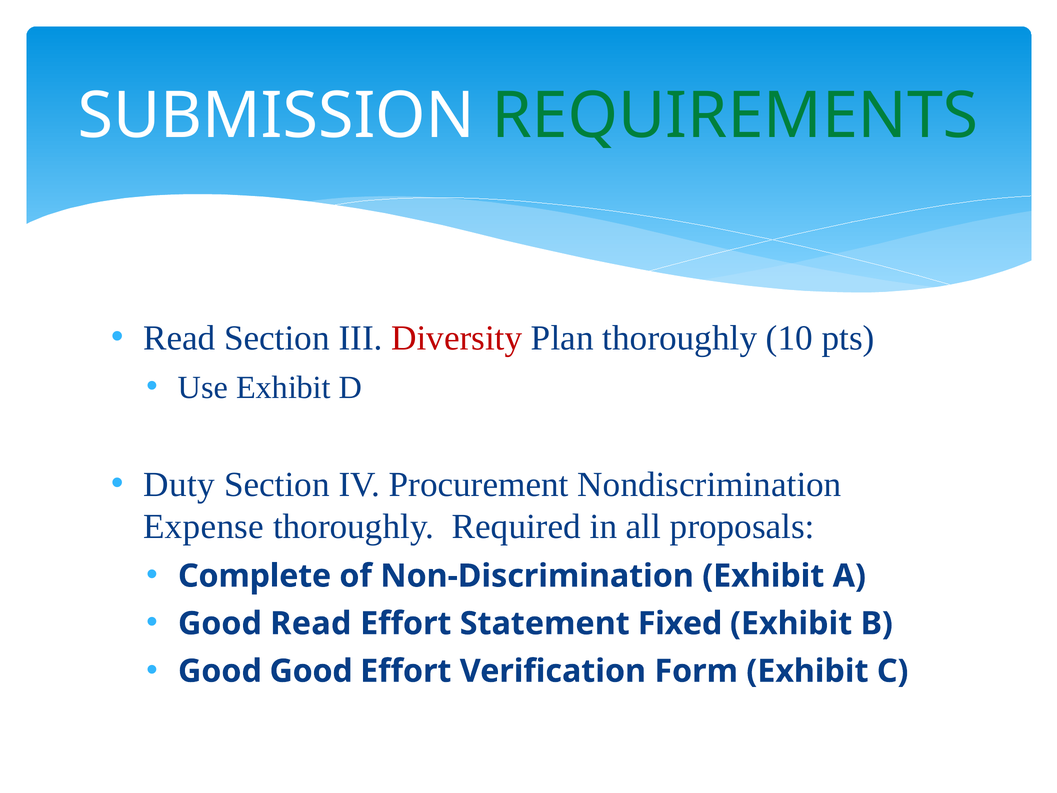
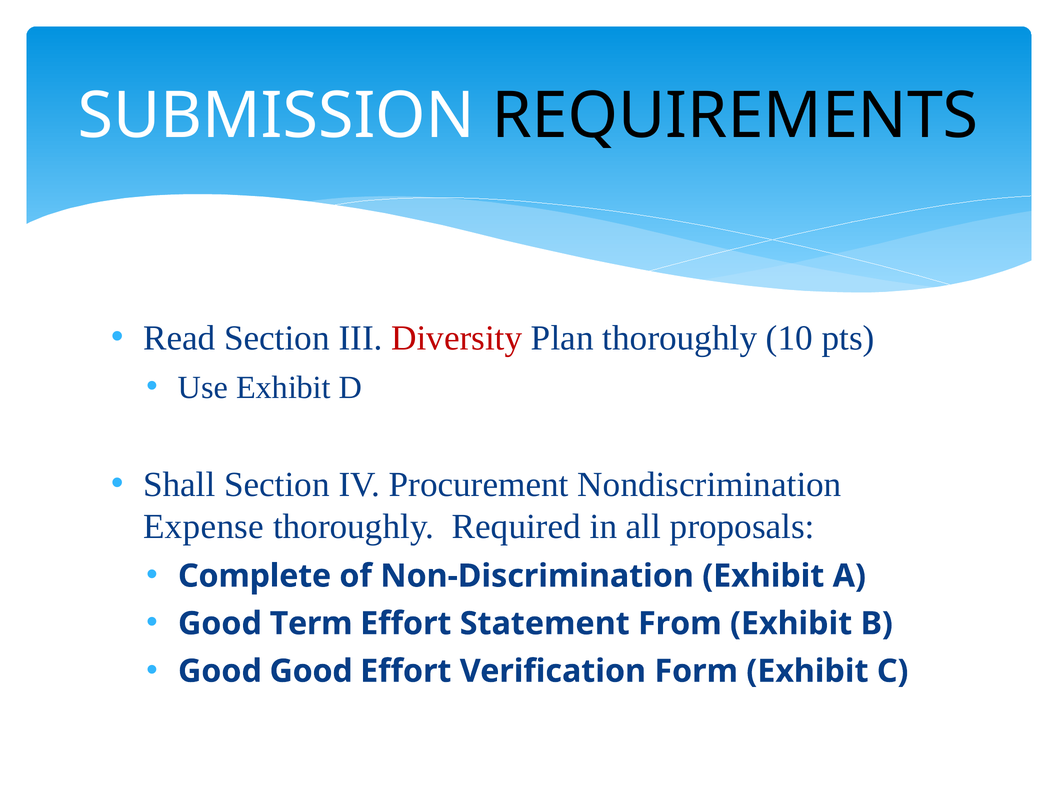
REQUIREMENTS colour: green -> black (735, 116)
Duty: Duty -> Shall (179, 484)
Good Read: Read -> Term (311, 623)
Fixed: Fixed -> From (680, 623)
